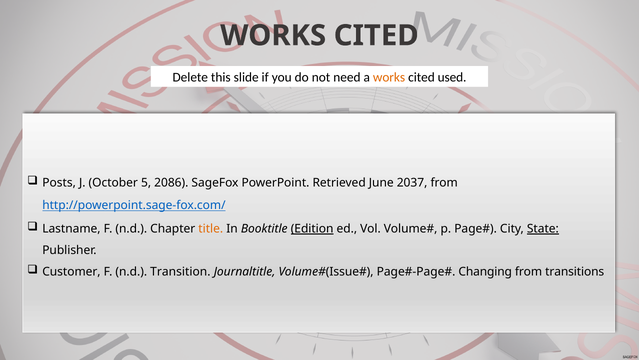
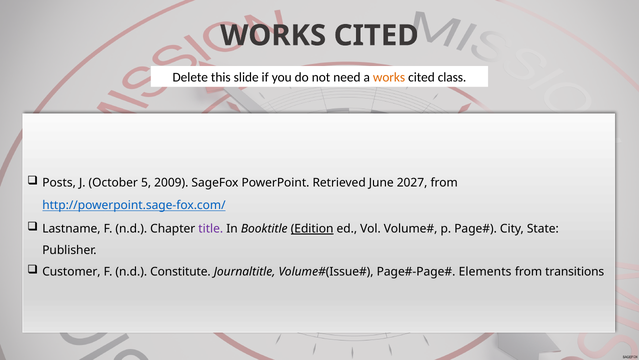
used: used -> class (452, 77)
2086: 2086 -> 2009 (171, 182)
2037: 2037 -> 2027 (412, 182)
title colour: orange -> purple (211, 228)
State underline: present -> none (543, 228)
Transition: Transition -> Constitute (180, 272)
Changing: Changing -> Elements (485, 272)
